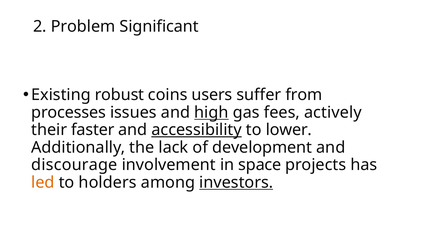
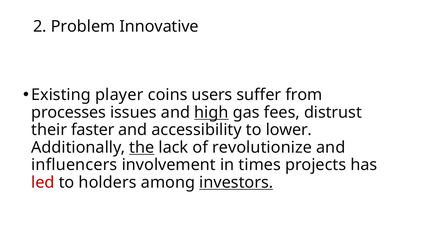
Significant: Significant -> Innovative (159, 27)
robust: robust -> player (119, 95)
actively: actively -> distrust (333, 113)
accessibility underline: present -> none (197, 130)
the underline: none -> present (142, 148)
development: development -> revolutionize (262, 148)
discourage: discourage -> influencers (74, 165)
space: space -> times (260, 165)
led colour: orange -> red (43, 183)
